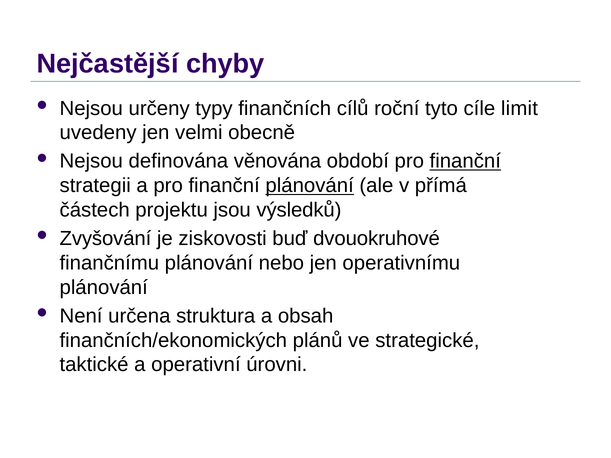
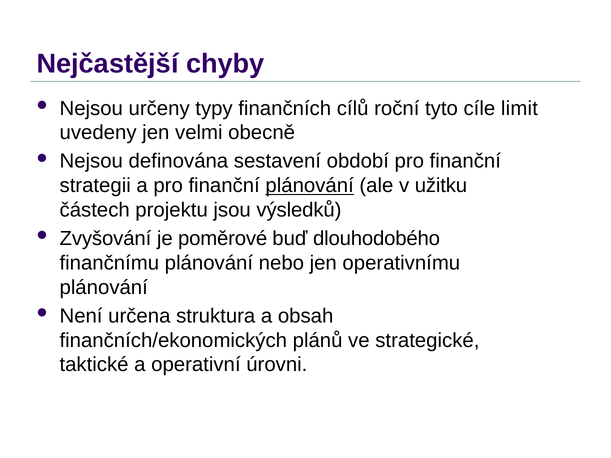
věnována: věnována -> sestavení (277, 161)
finanční underline: present -> none (465, 161)
přímá: přímá -> užitku (441, 186)
ziskovosti: ziskovosti -> poměrové (223, 239)
dvouokruhové: dvouokruhové -> dlouhodobého (377, 239)
